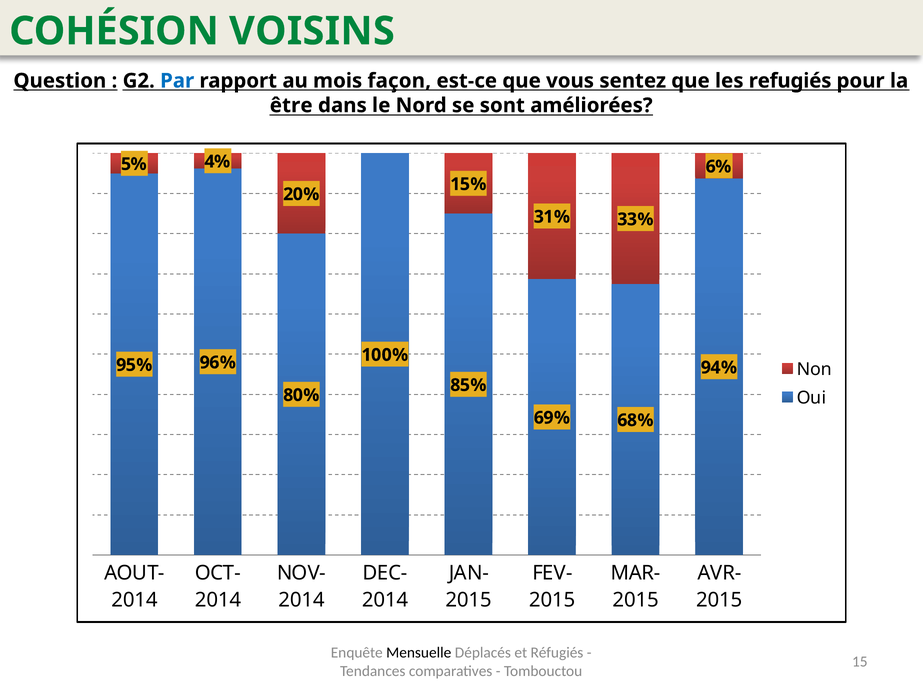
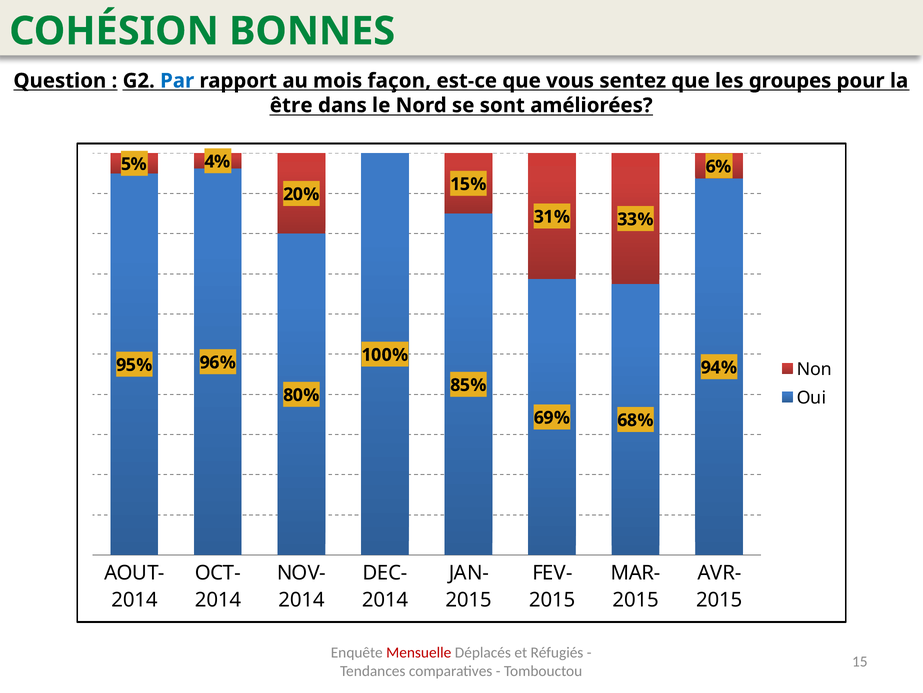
VOISINS: VOISINS -> BONNES (312, 31)
refugiés: refugiés -> groupes (790, 81)
Mensuelle colour: black -> red (419, 652)
